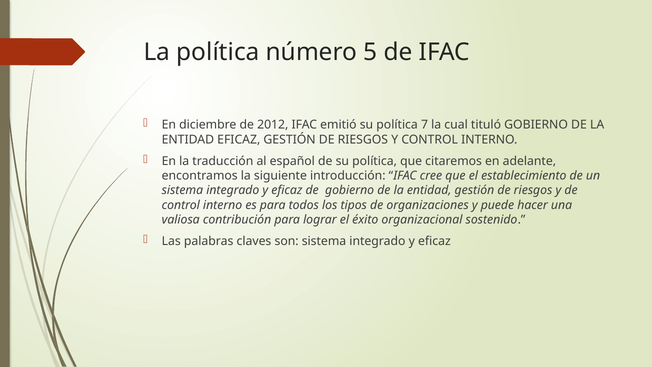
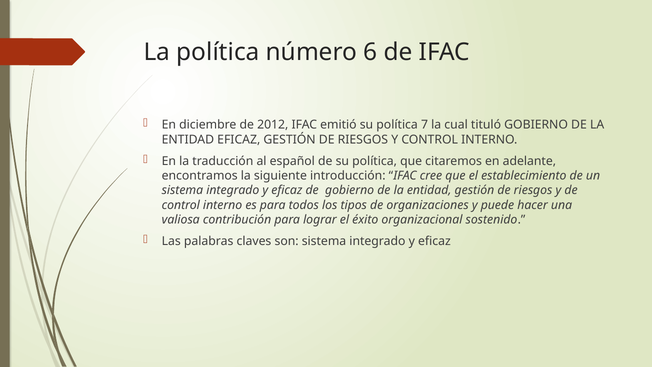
5: 5 -> 6 (370, 52)
